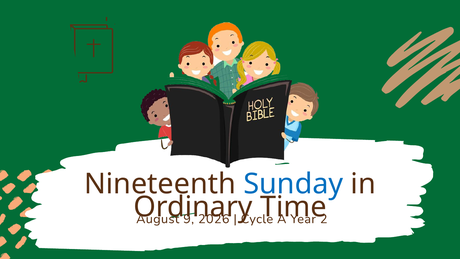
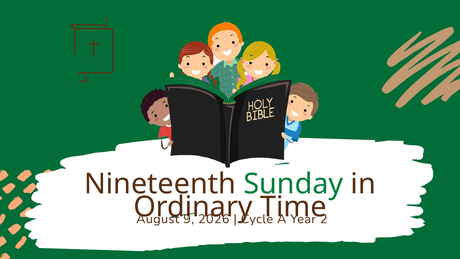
Sunday colour: blue -> green (293, 184)
